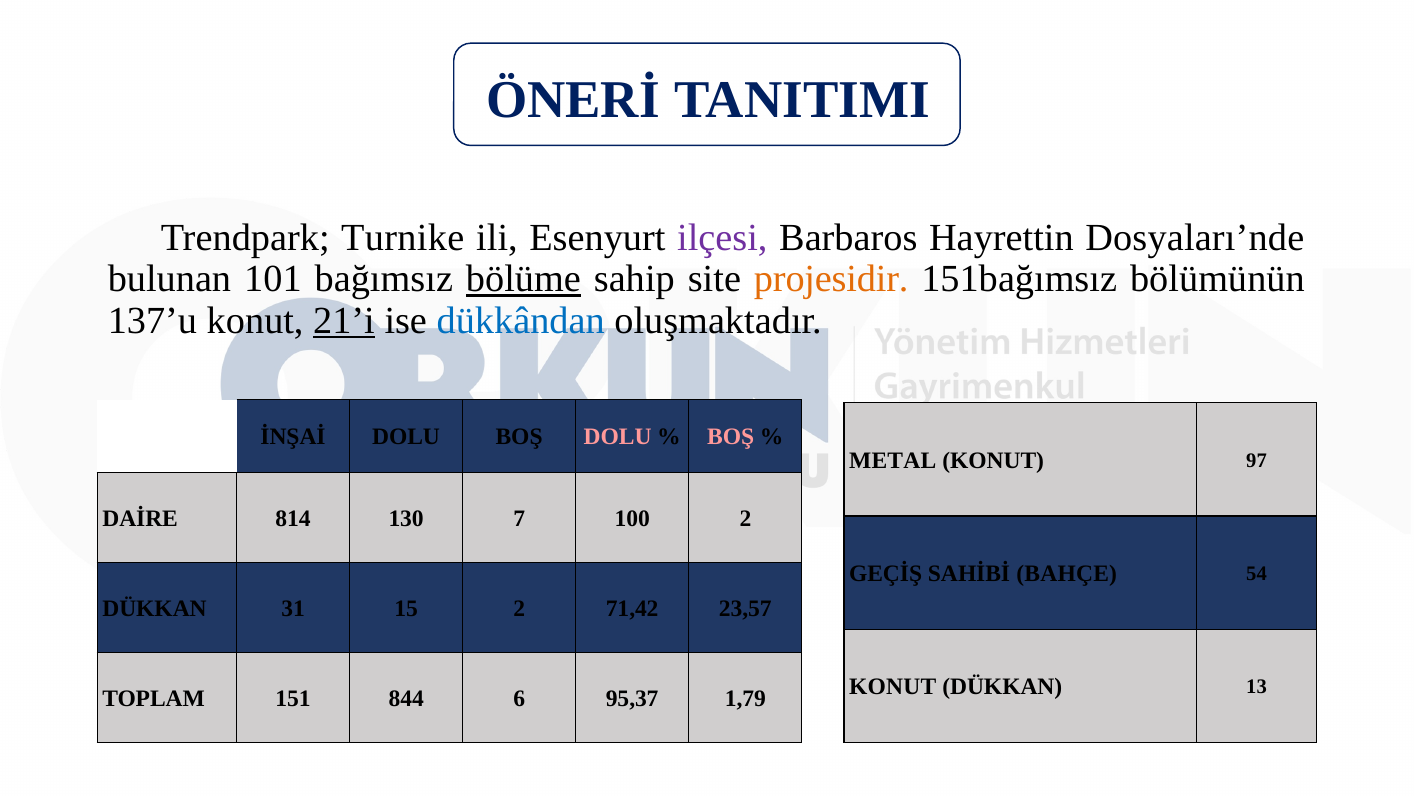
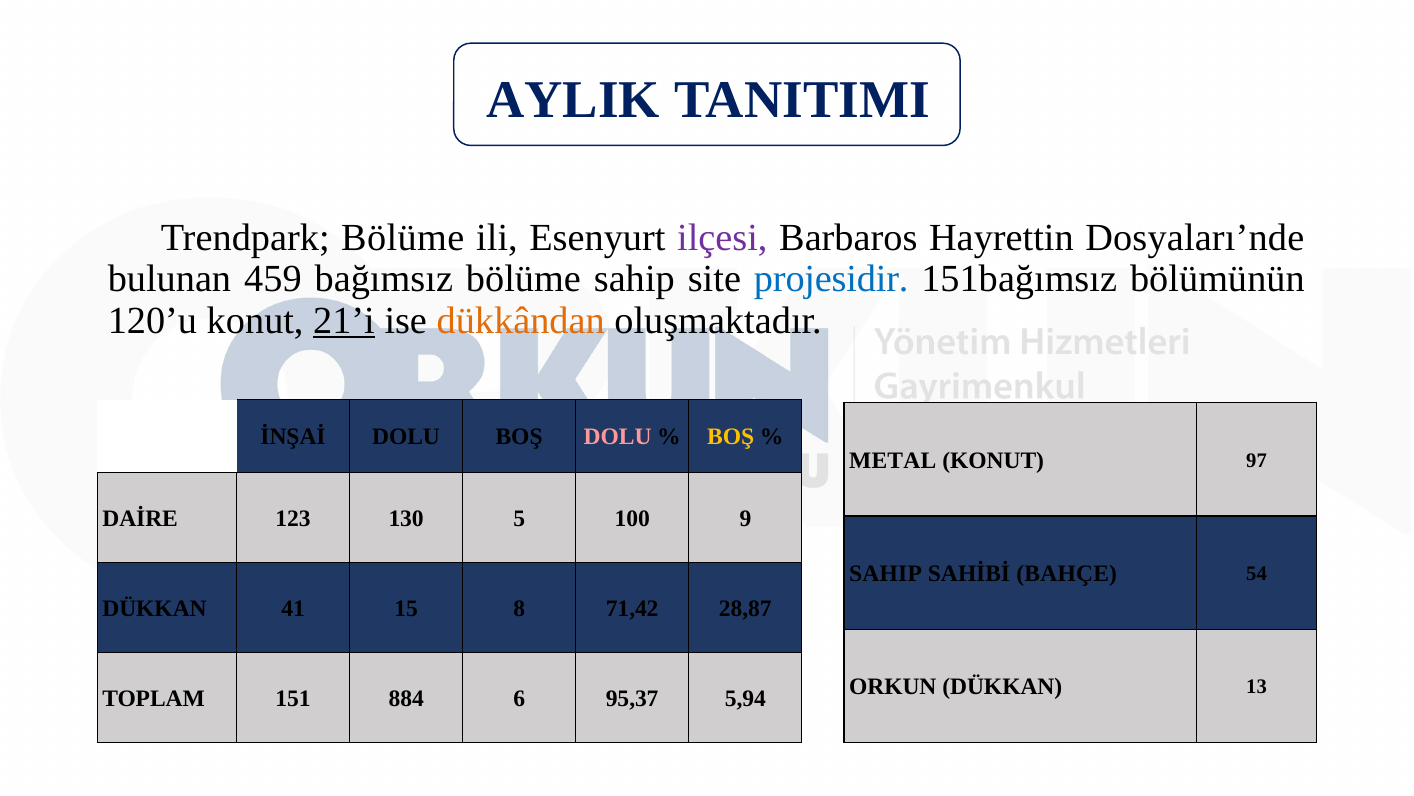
ÖNERİ: ÖNERİ -> AYLIK (573, 100)
Trendpark Turnike: Turnike -> Bölüme (403, 237)
101: 101 -> 459 (273, 279)
bölüme underline: present -> none (523, 279)
projesidir colour: orange -> blue (831, 279)
137’u: 137’u -> 120’u (152, 320)
dükkândan colour: blue -> orange (521, 320)
BOŞ colour: pink -> yellow (731, 437)
814: 814 -> 123 (293, 518)
7: 7 -> 5 (519, 518)
100 2: 2 -> 9 (745, 518)
GEÇİŞ: GEÇİŞ -> SAHIP (886, 573)
31: 31 -> 41 (293, 608)
15 2: 2 -> 8 (519, 608)
23,57: 23,57 -> 28,87 (745, 608)
KONUT: KONUT -> ORKUN (893, 687)
844: 844 -> 884 (406, 698)
1,79: 1,79 -> 5,94 (745, 698)
